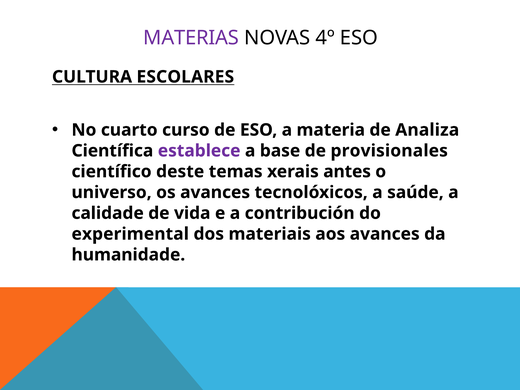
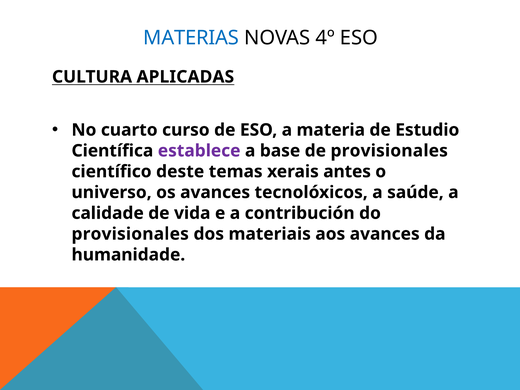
MATERIAS colour: purple -> blue (191, 38)
ESCOLARES: ESCOLARES -> APLICADAS (185, 77)
Analiza: Analiza -> Estudio (427, 130)
experimental: experimental -> provisionales (130, 234)
